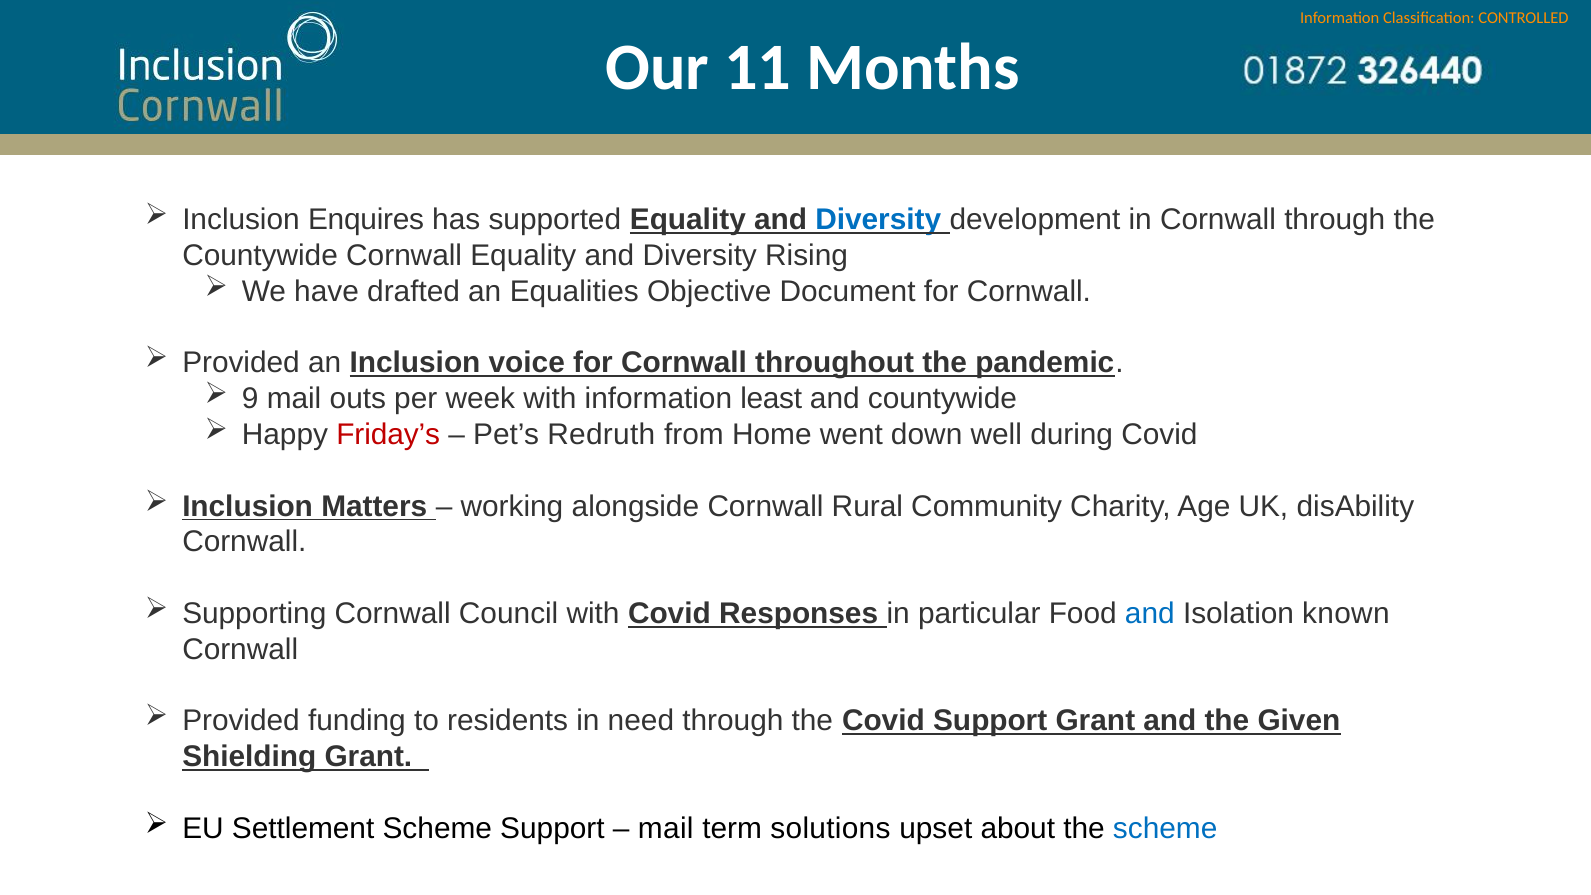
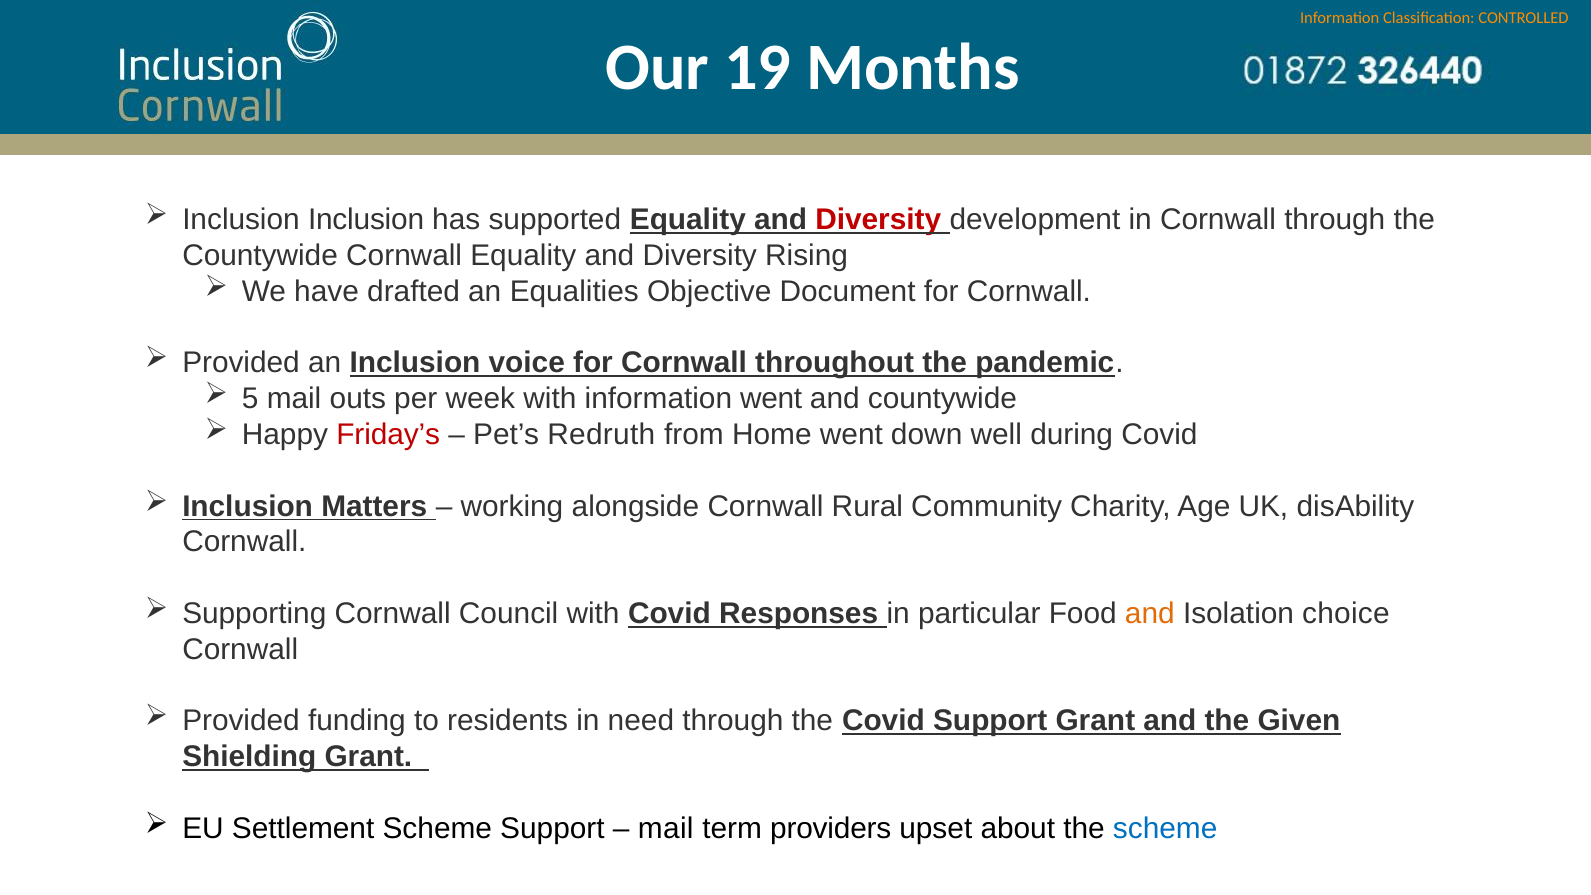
11: 11 -> 19 (758, 68)
Inclusion Enquires: Enquires -> Inclusion (366, 220)
Diversity colour: blue -> red (878, 220)
9: 9 -> 5 (250, 399)
information least: least -> went (771, 399)
and colour: blue -> orange (1150, 614)
known: known -> choice (1346, 614)
solutions: solutions -> providers (831, 828)
